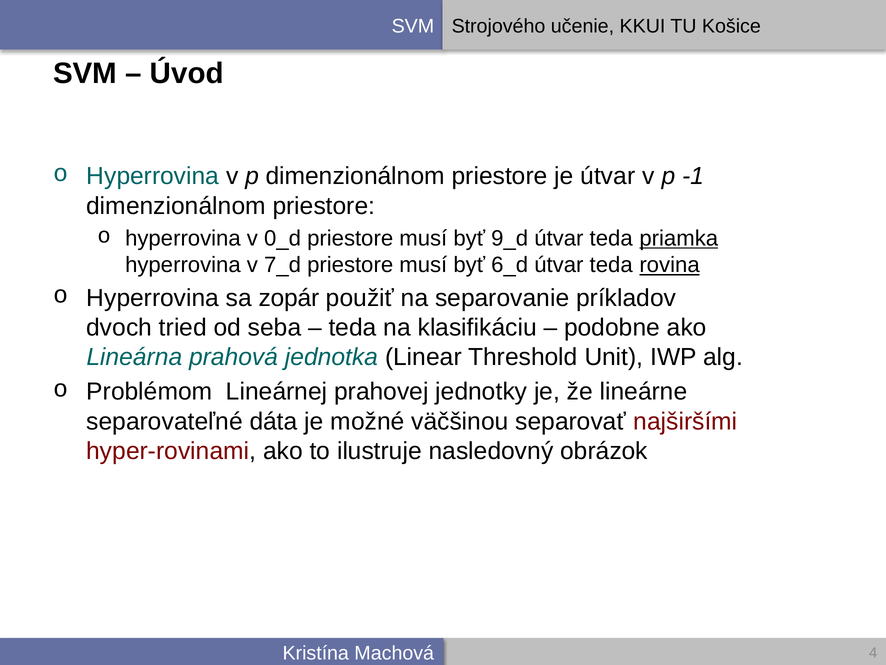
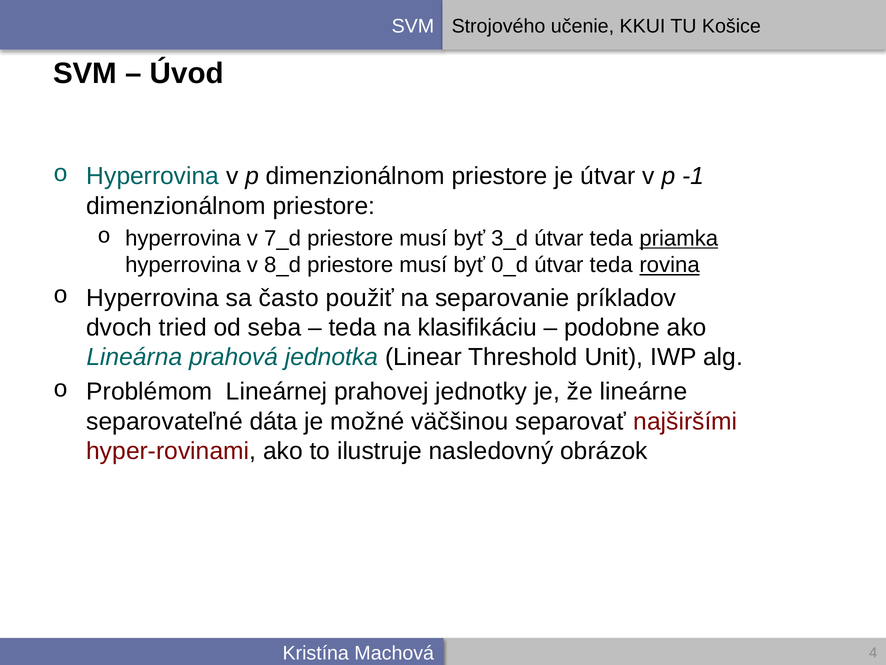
0_d: 0_d -> 7_d (283, 238)
9_d: 9_d -> 3_d (510, 238)
7_d: 7_d -> 8_d (283, 265)
6_d: 6_d -> 0_d (510, 265)
zopár: zopár -> často (289, 298)
